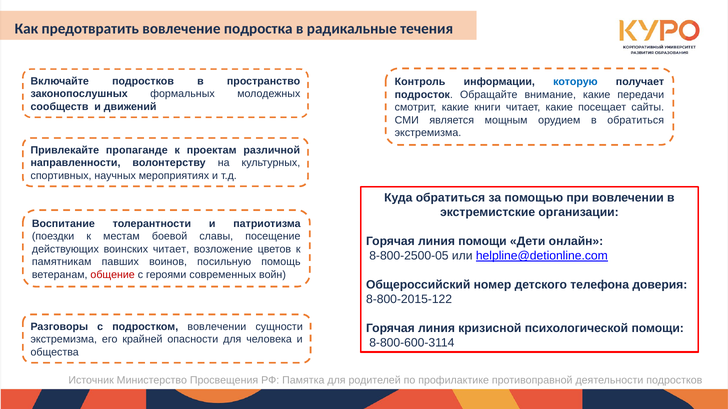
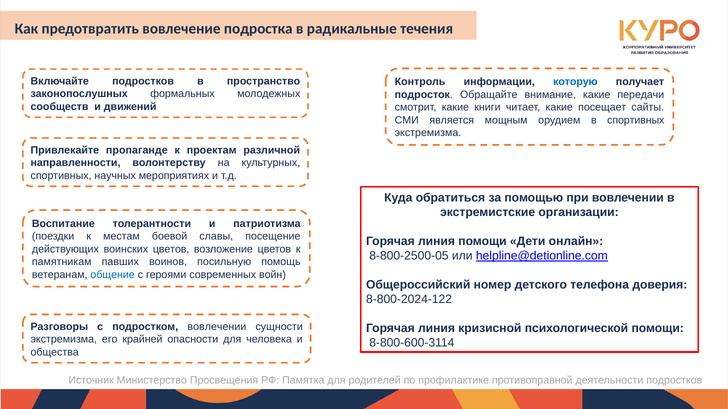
в обратиться: обратиться -> спортивных (636, 120)
воинских читает: читает -> цветов (171, 249)
общение colour: red -> blue (113, 275)
8-800-2015-122: 8-800-2015-122 -> 8-800-2024-122 (409, 300)
